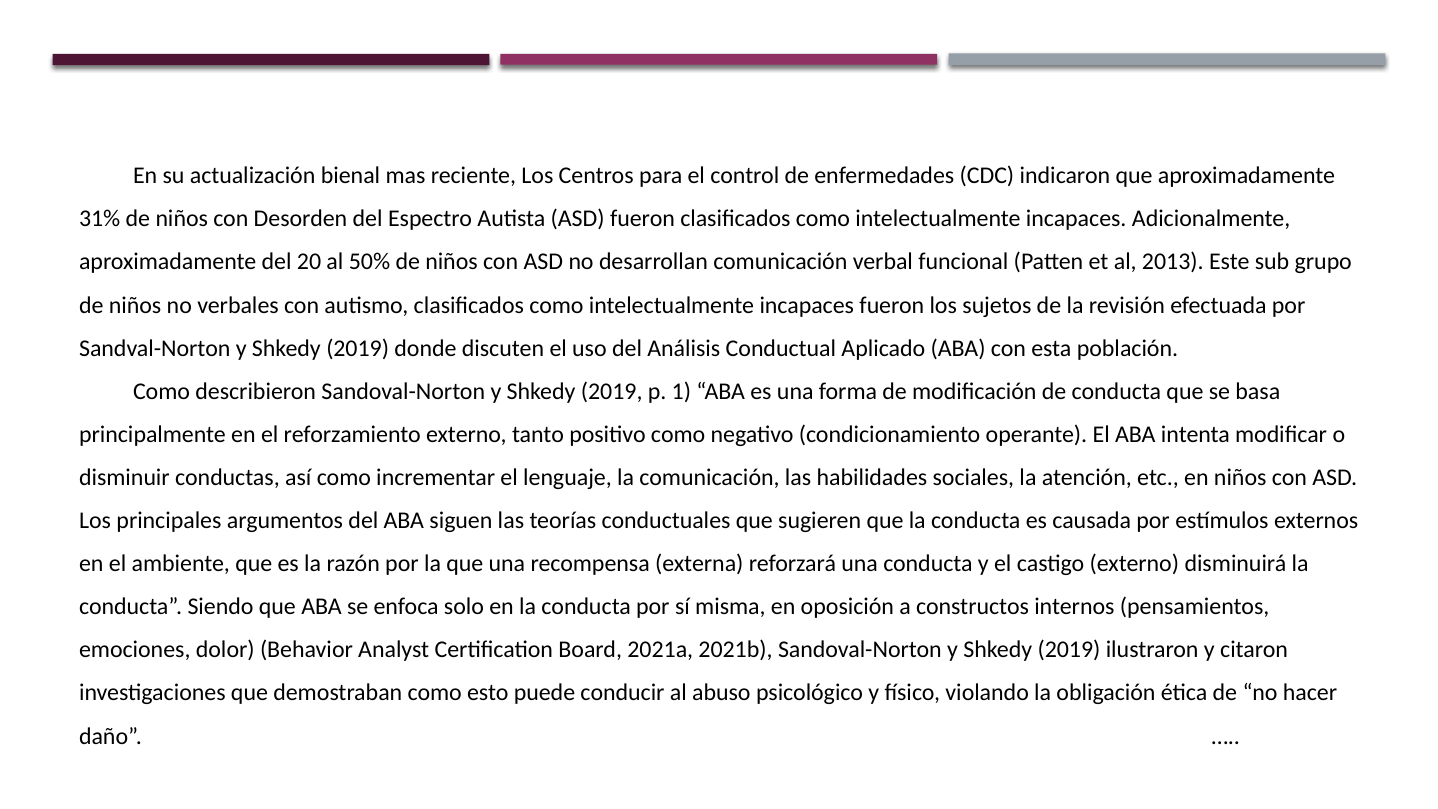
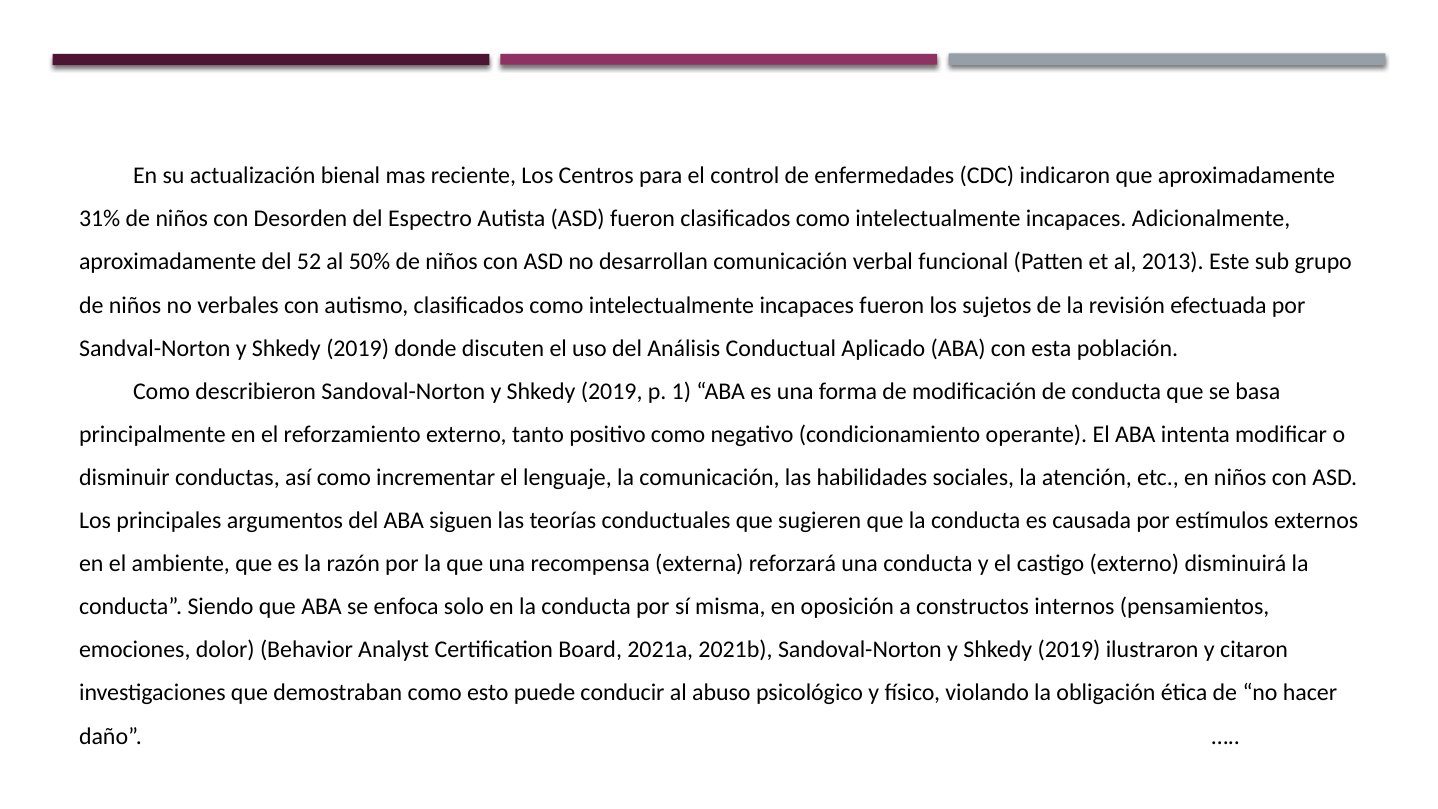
20: 20 -> 52 (309, 262)
